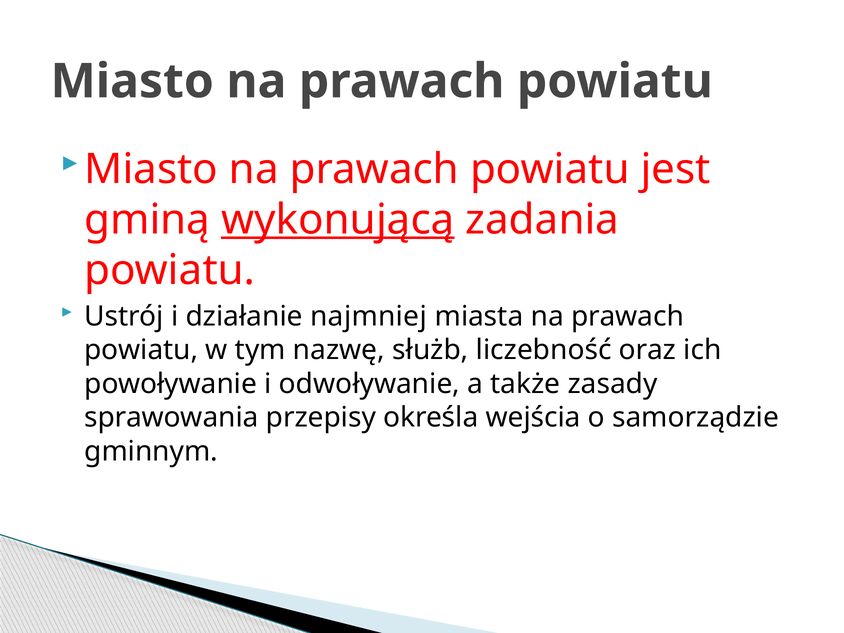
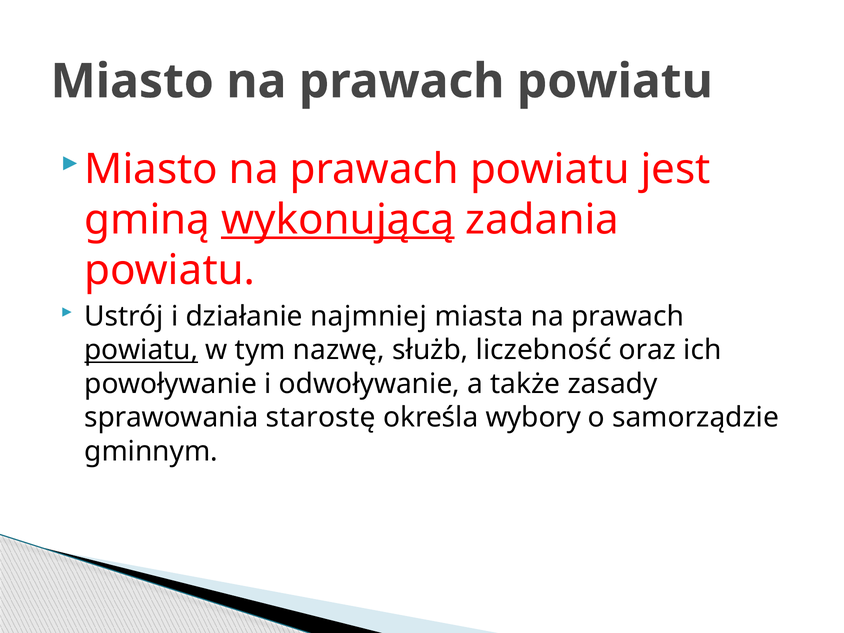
powiatu underline: none -> present (141, 350)
przepisy: przepisy -> starostę (321, 418)
wejścia: wejścia -> wybory (533, 418)
